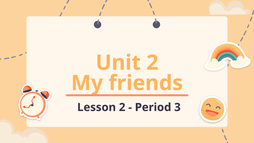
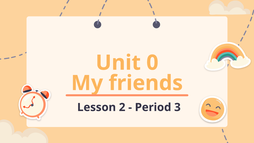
Unit 2: 2 -> 0 (152, 63)
